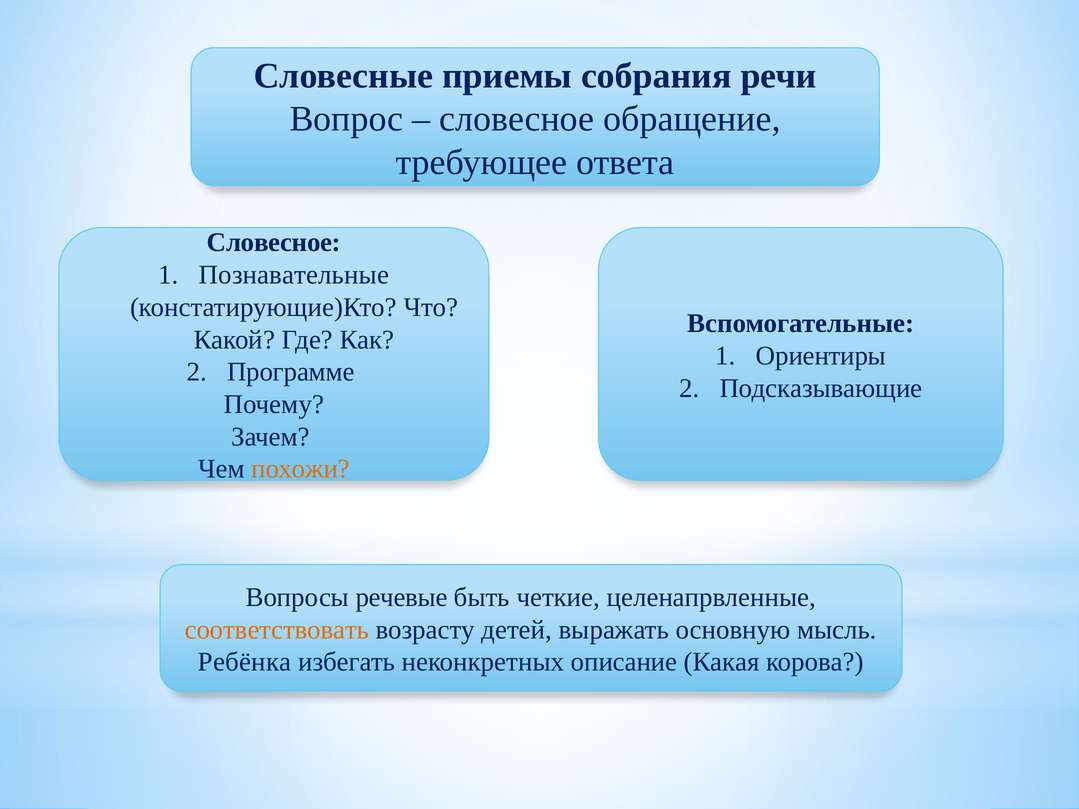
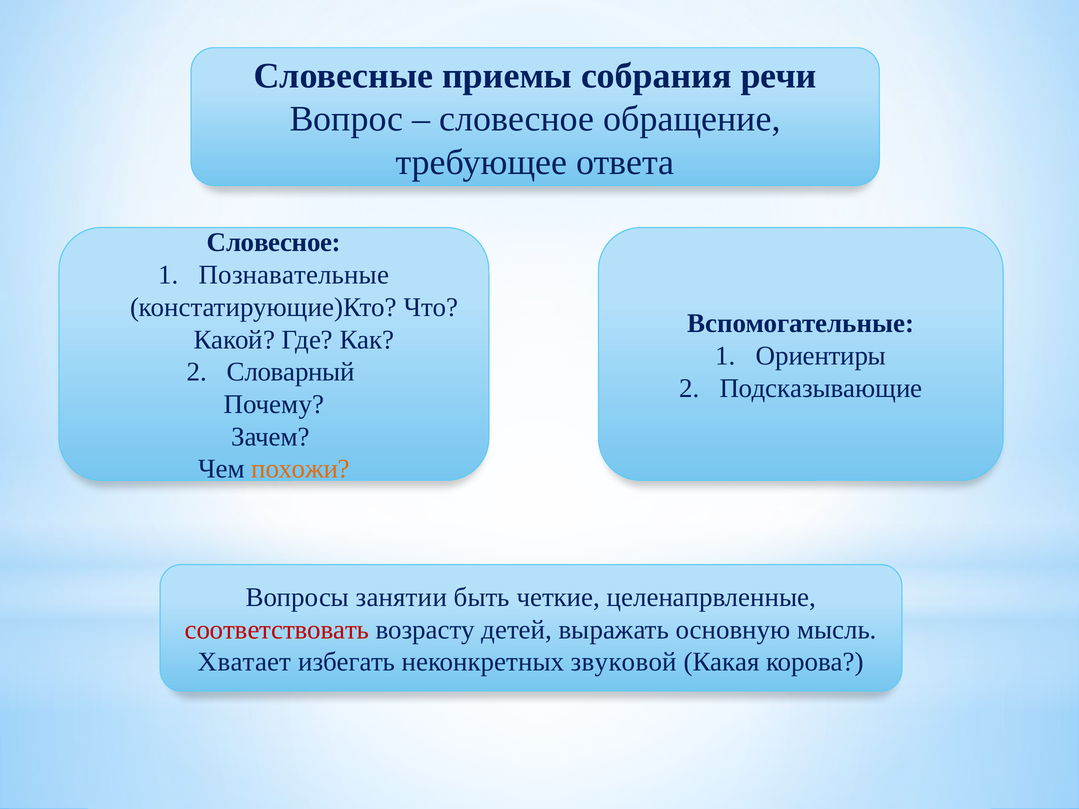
Программе: Программе -> Словарный (291, 372)
речевые: речевые -> занятии (401, 598)
соответствовать colour: orange -> red (277, 630)
Ребёнка: Ребёнка -> Хватает (245, 662)
описание: описание -> звуковой (624, 662)
